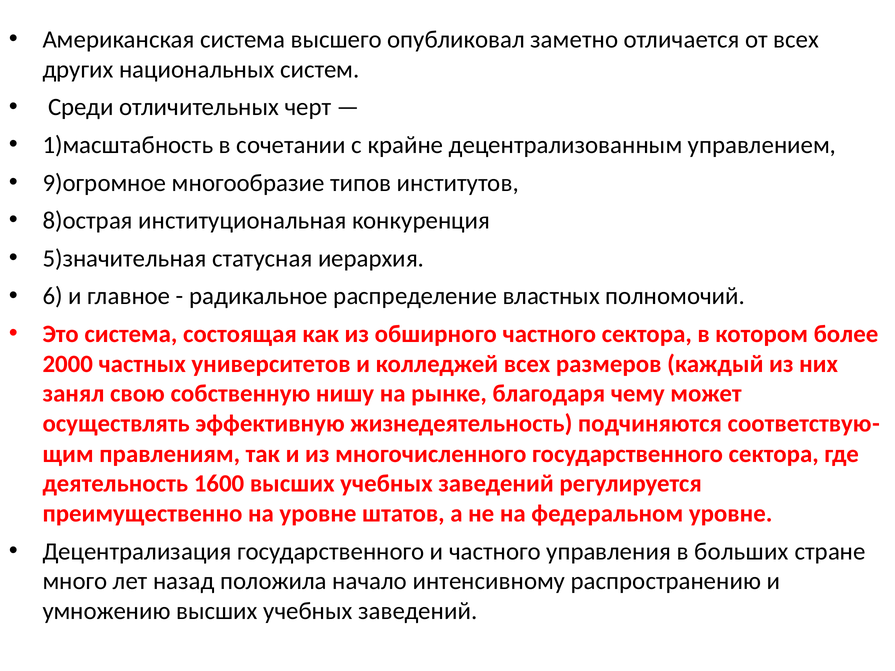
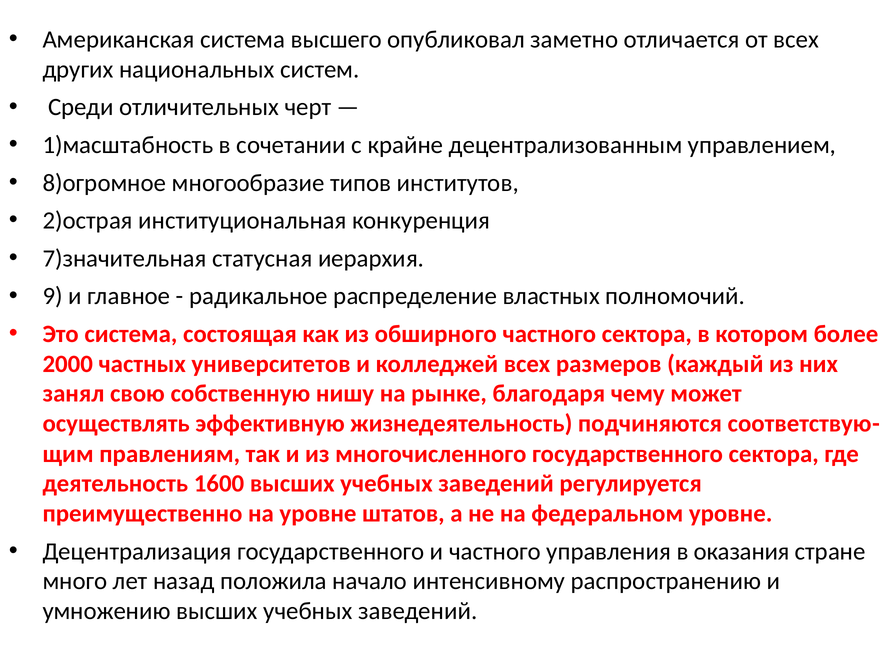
9)огромное: 9)огромное -> 8)огромное (104, 183)
8)острая: 8)острая -> 2)острая (88, 221)
5)значительная: 5)значительная -> 7)значительная (124, 259)
6: 6 -> 9 (53, 296)
больших: больших -> оказания (742, 552)
